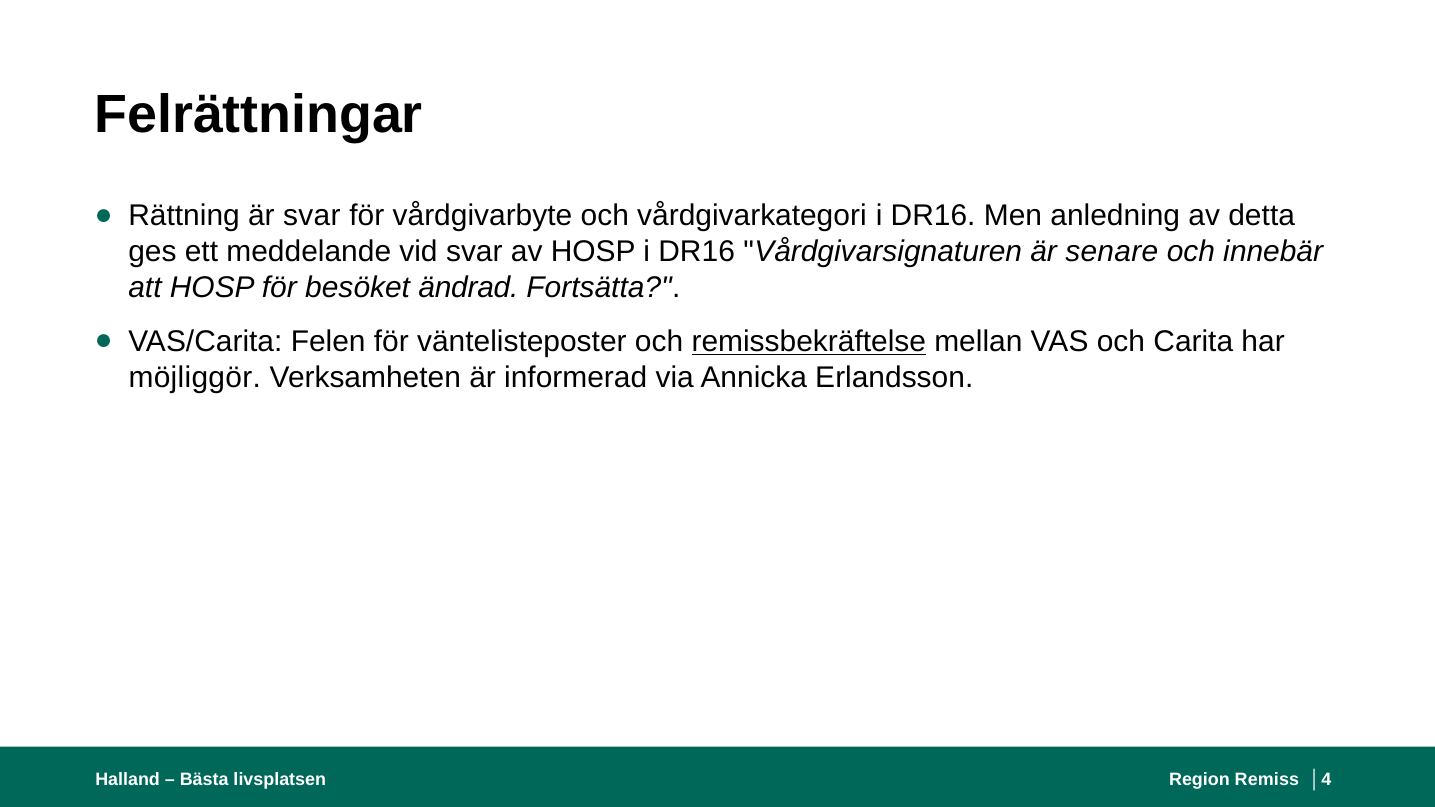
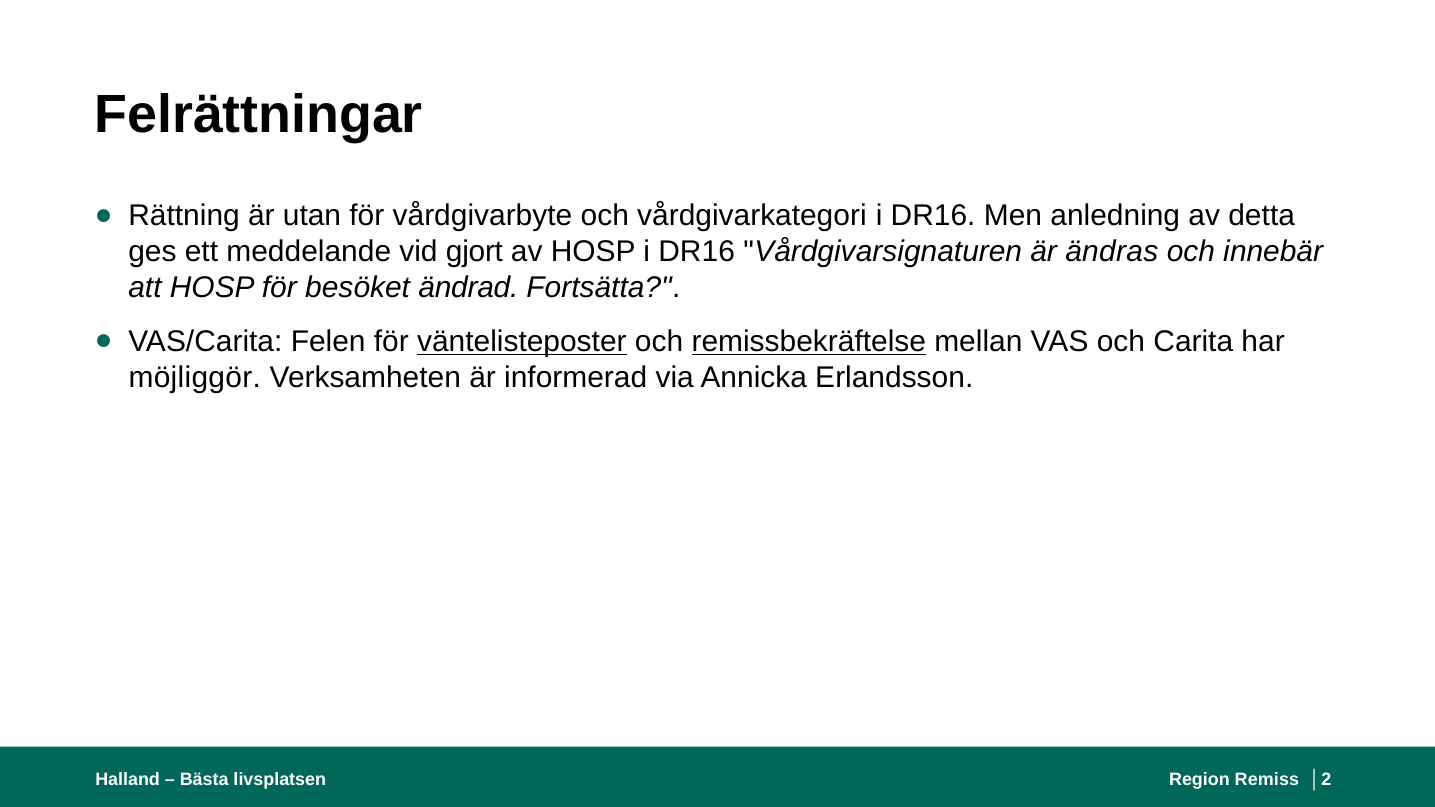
är svar: svar -> utan (312, 216)
vid svar: svar -> gjort (474, 252)
senare: senare -> ändras (1112, 252)
väntelisteposter underline: none -> present (522, 342)
4: 4 -> 2 (1326, 780)
